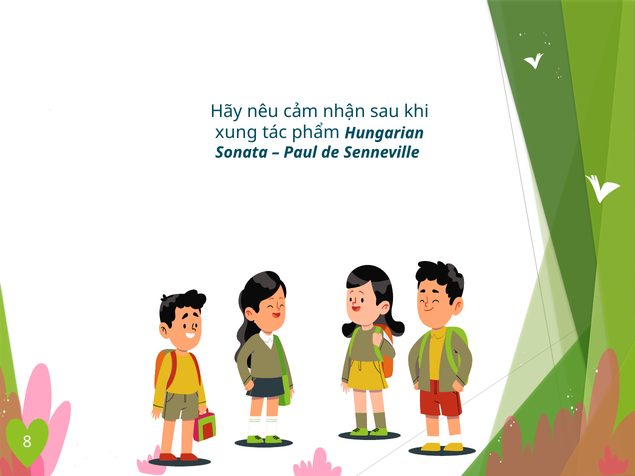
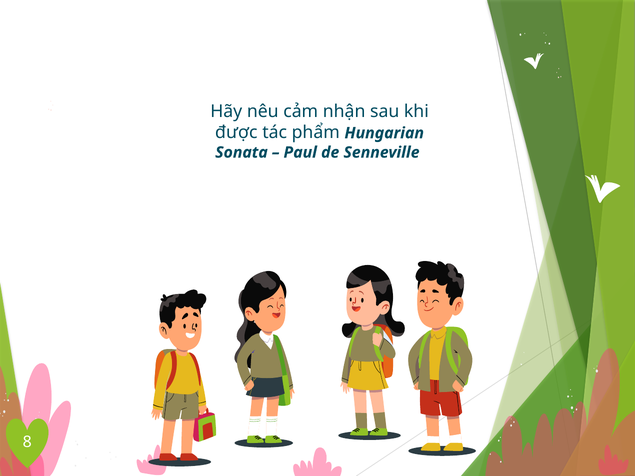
xung: xung -> được (236, 133)
